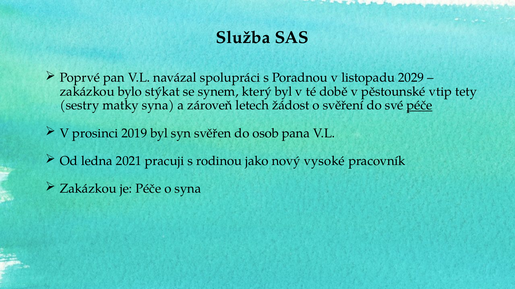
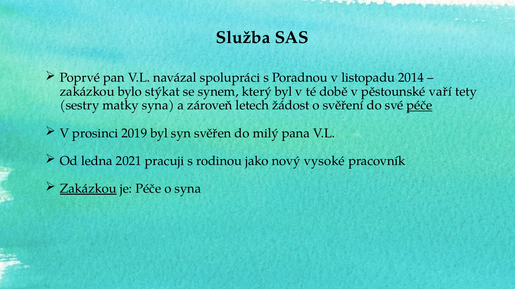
2029: 2029 -> 2014 (411, 78)
vtip: vtip -> vaří (440, 92)
osob: osob -> milý (266, 133)
Zakázkou underline: none -> present (88, 189)
